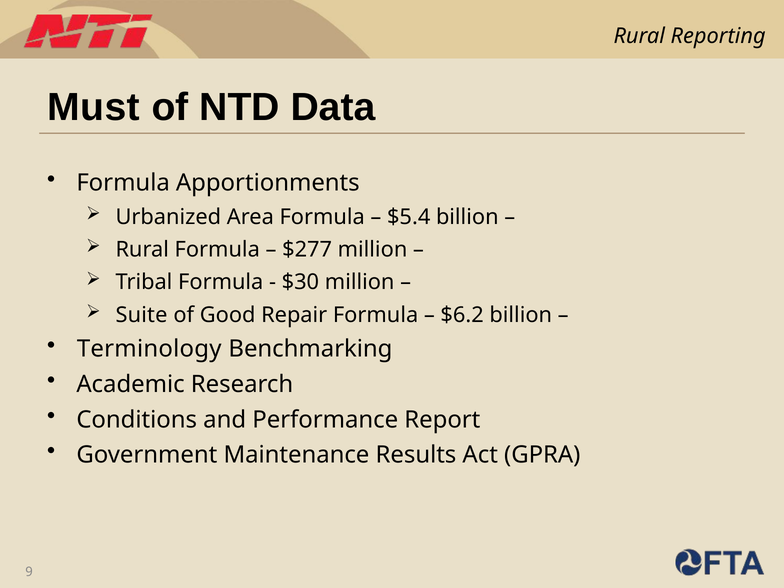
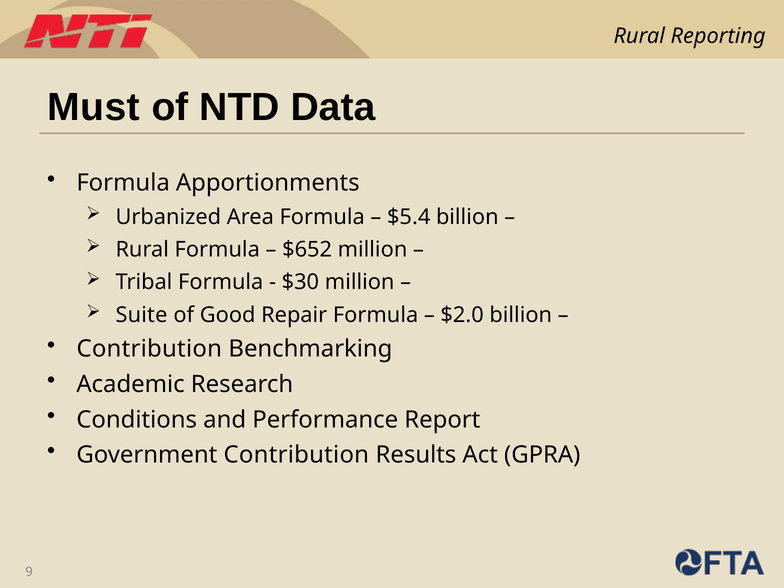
$277: $277 -> $652 (307, 250)
$6.2: $6.2 -> $2.0 (462, 315)
Terminology: Terminology -> Contribution (149, 349)
Government Maintenance: Maintenance -> Contribution (296, 455)
